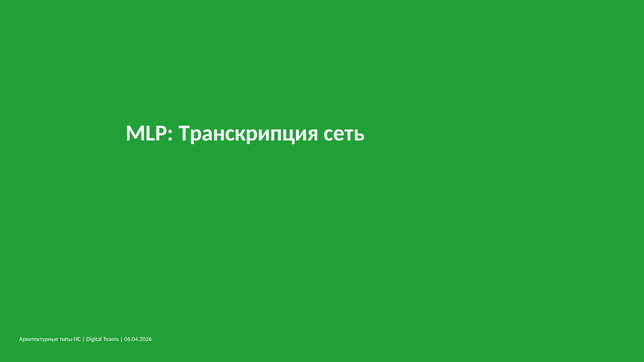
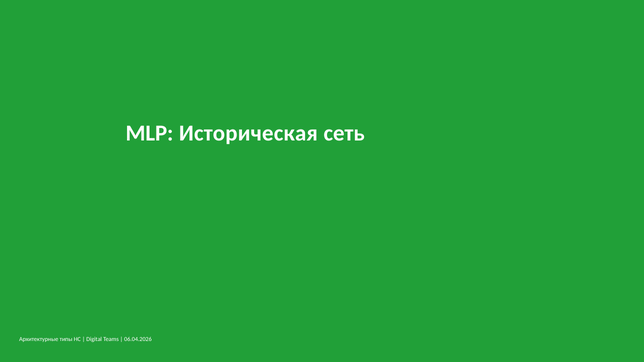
Транскрипция: Транскрипция -> Историческая (248, 134)
